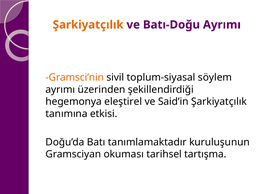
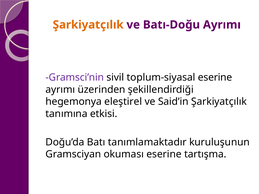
Gramsci’nin colour: orange -> purple (75, 78)
toplum-siyasal söylem: söylem -> eserine (215, 78)
okuması tarihsel: tarihsel -> eserine (164, 154)
